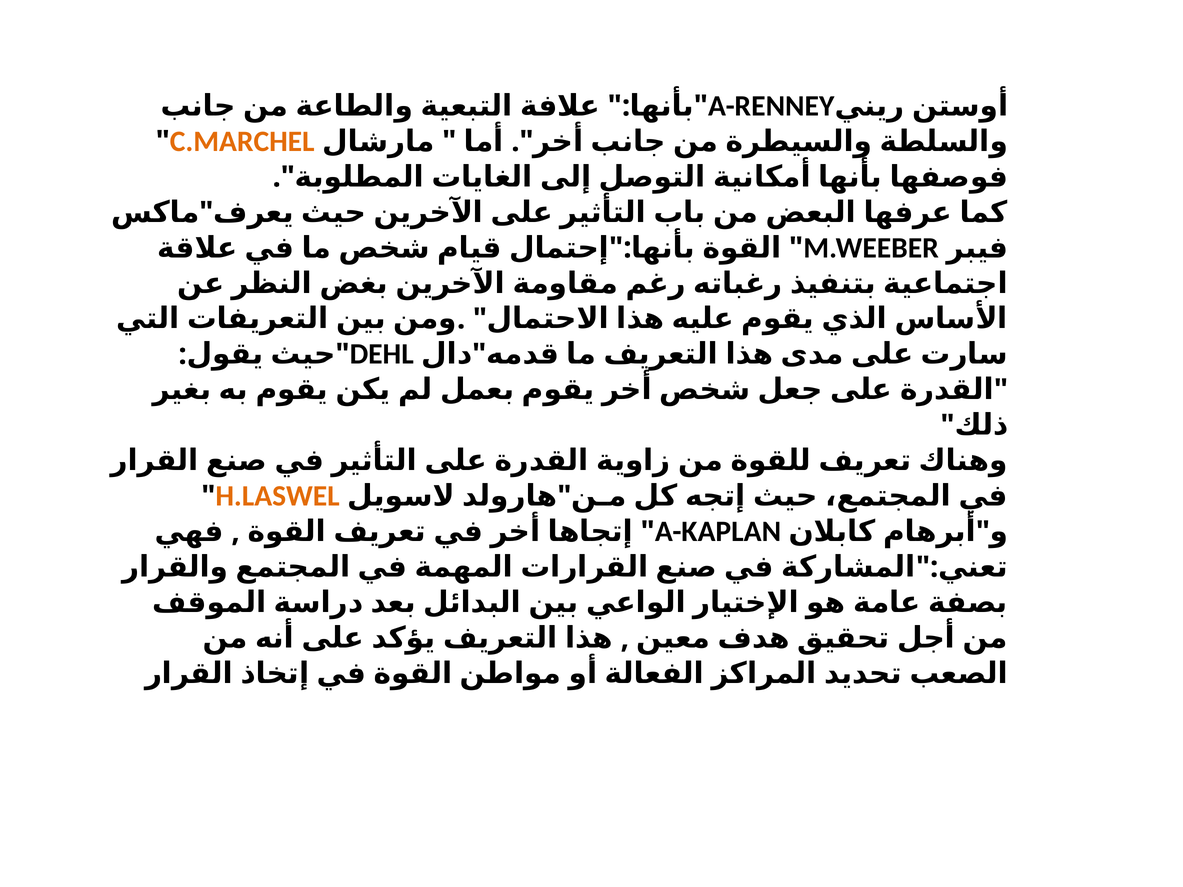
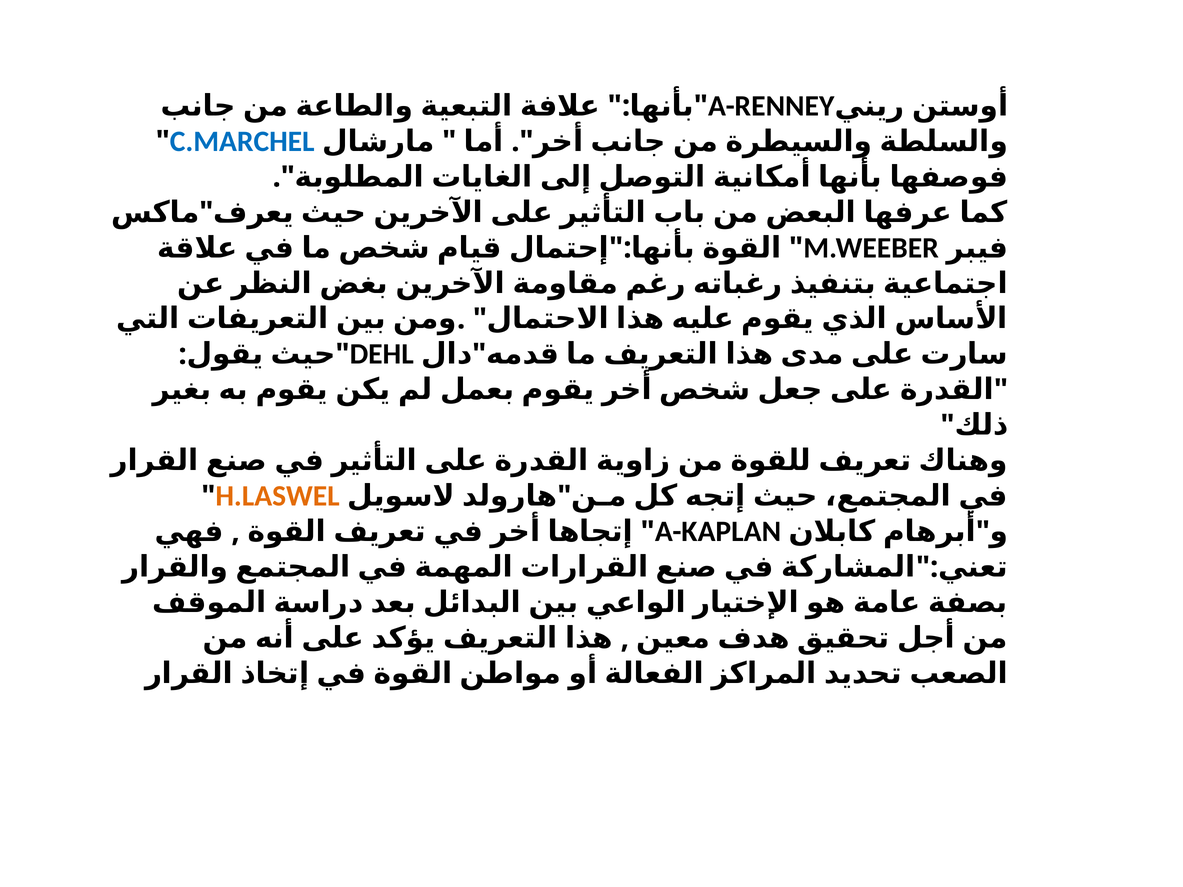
C.MARCHEL colour: orange -> blue (242, 141)
